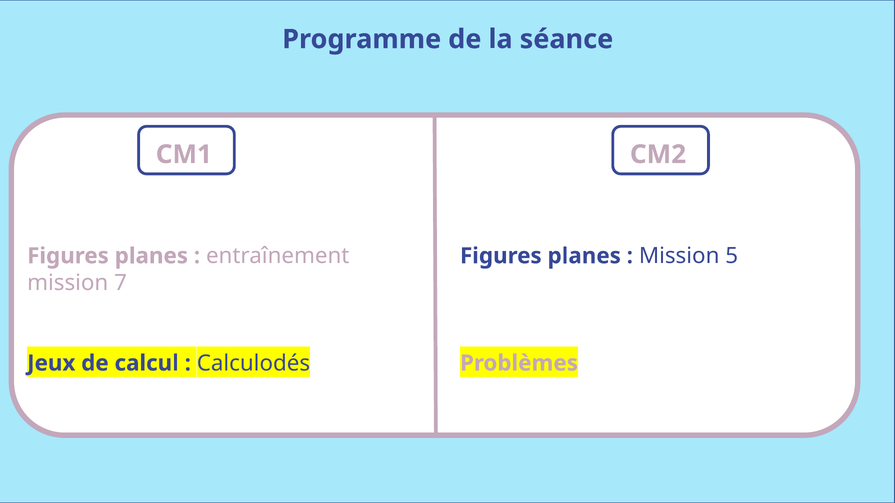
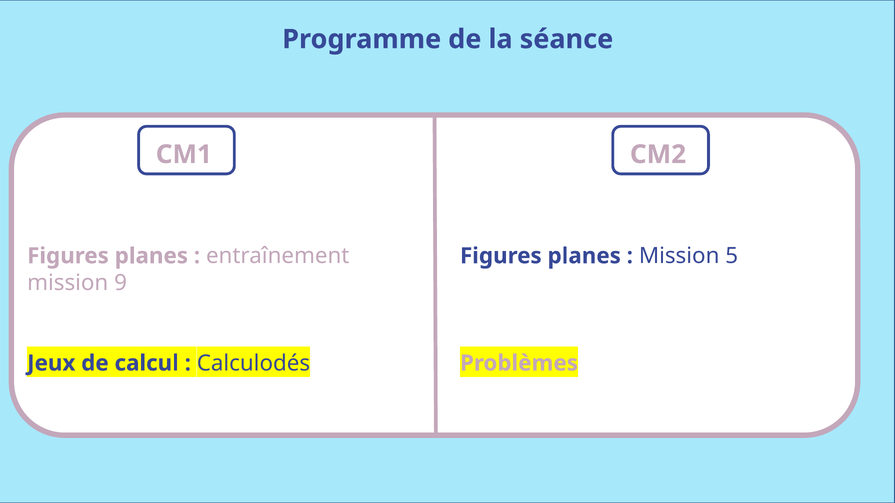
7: 7 -> 9 (121, 283)
